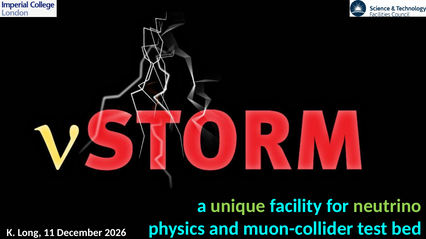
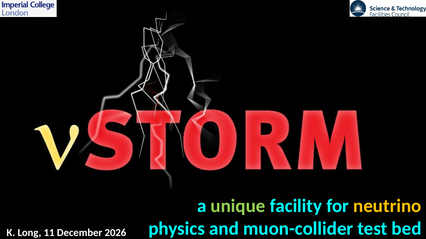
neutrino colour: light green -> yellow (387, 207)
